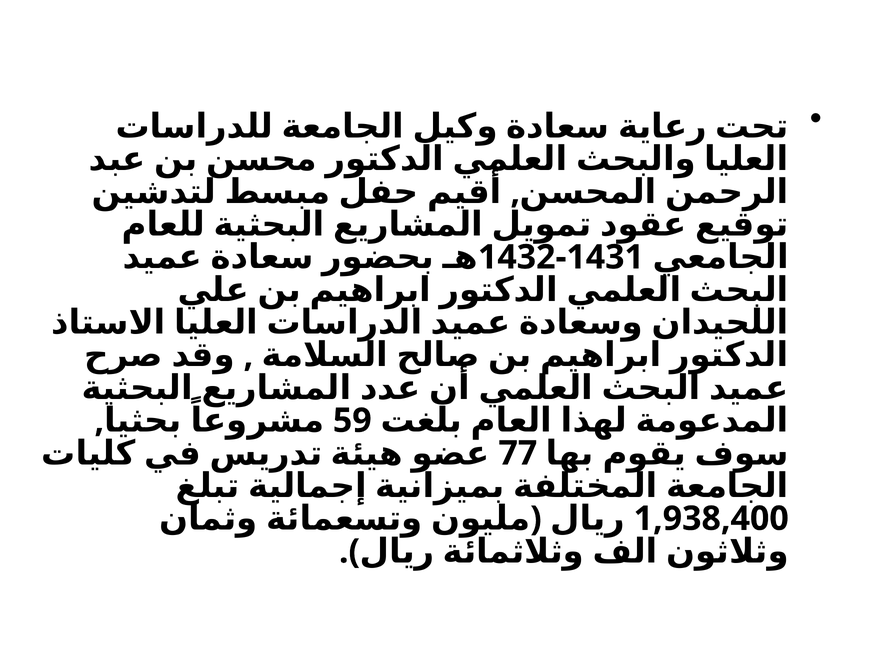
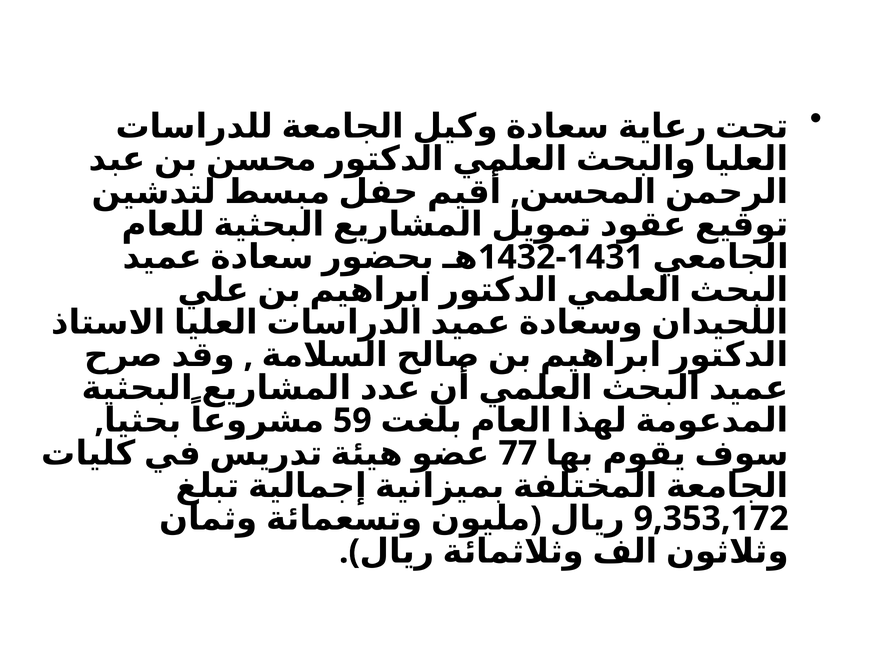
1,938,400: 1,938,400 -> 9,353,172 (711, 518)
